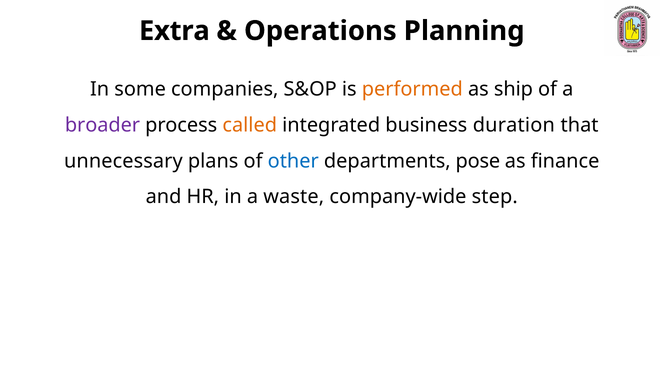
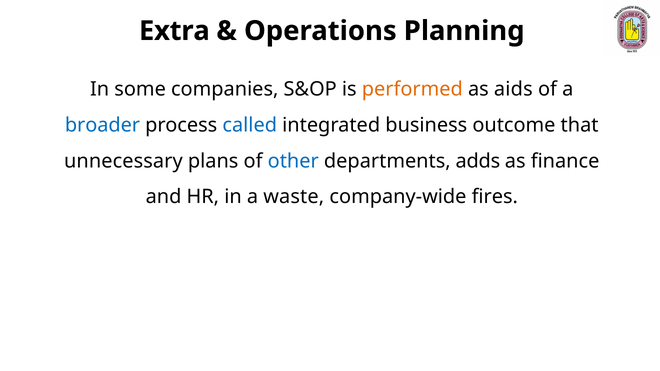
ship: ship -> aids (513, 89)
broader colour: purple -> blue (102, 125)
called colour: orange -> blue (250, 125)
duration: duration -> outcome (514, 125)
pose: pose -> adds (478, 161)
step: step -> fires (495, 197)
